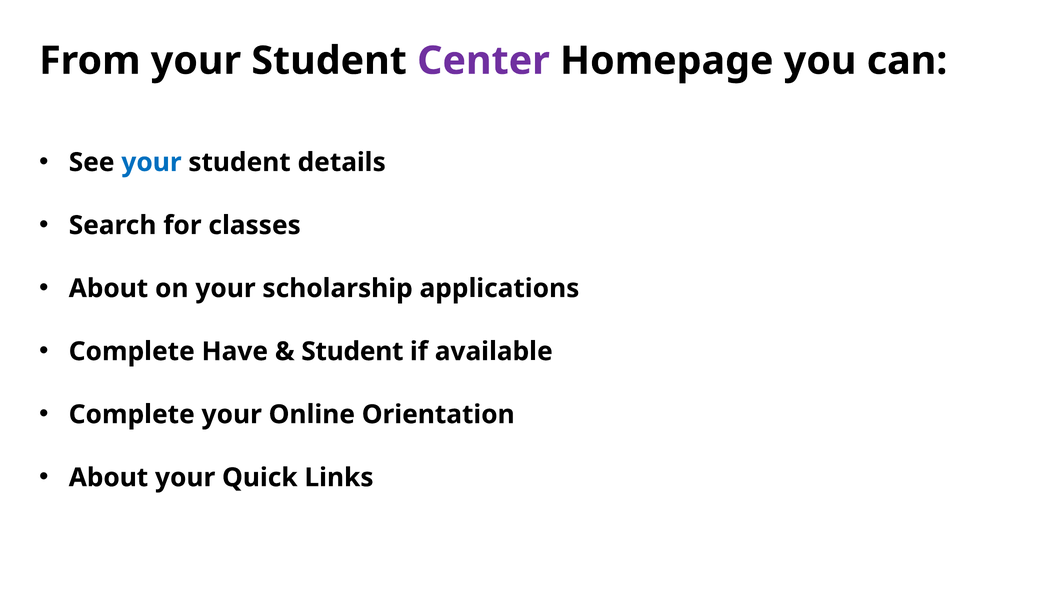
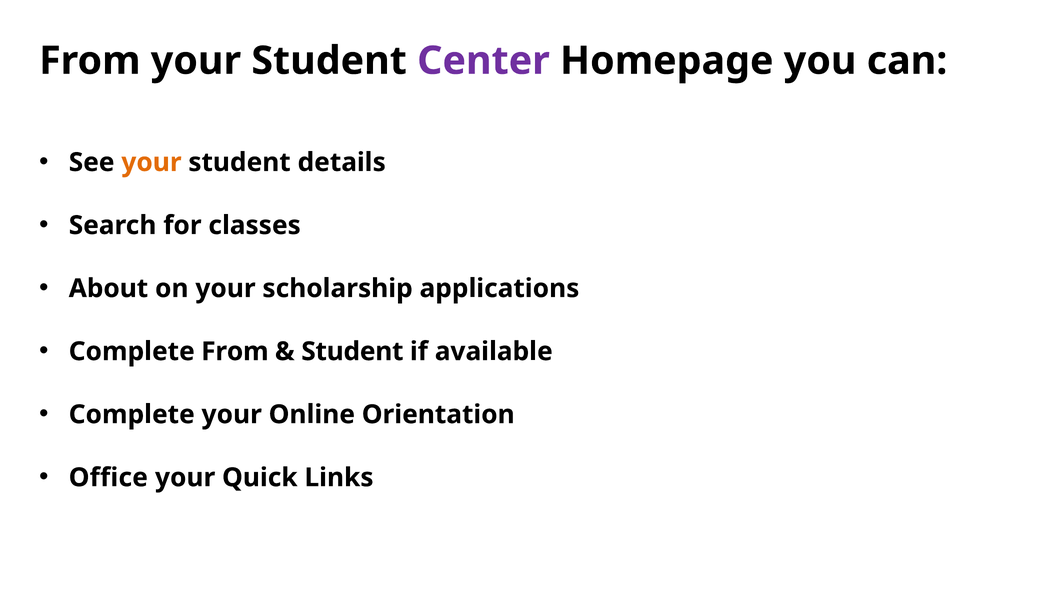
your colour: blue -> orange (151, 162)
Complete Have: Have -> From (235, 352)
About: About -> Office (108, 478)
